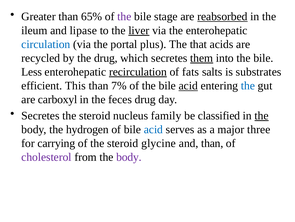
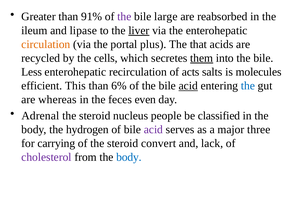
65%: 65% -> 91% (92, 17)
stage: stage -> large (166, 17)
reabsorbed underline: present -> none (222, 17)
circulation colour: blue -> orange (46, 44)
the drug: drug -> cells (106, 58)
recirculation underline: present -> none (138, 72)
fats: fats -> acts (191, 72)
substrates: substrates -> molecules (259, 72)
7%: 7% -> 6% (119, 85)
carboxyl: carboxyl -> whereas (58, 99)
feces drug: drug -> even (145, 99)
Secretes: Secretes -> Adrenal (40, 115)
family: family -> people (166, 115)
the underline: present -> none (262, 115)
acid colour: blue -> purple (153, 129)
glycine: glycine -> convert (159, 143)
and than: than -> lack (212, 143)
body colour: purple -> blue (129, 157)
